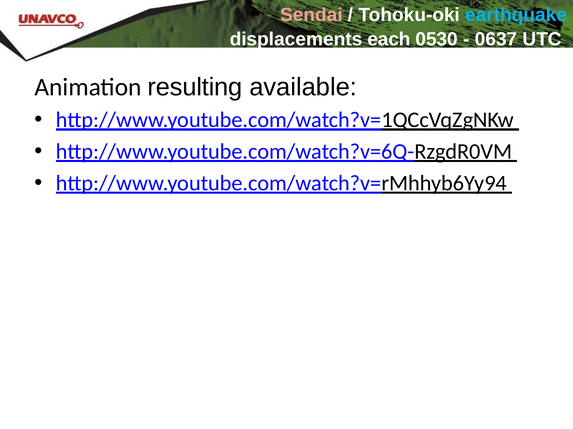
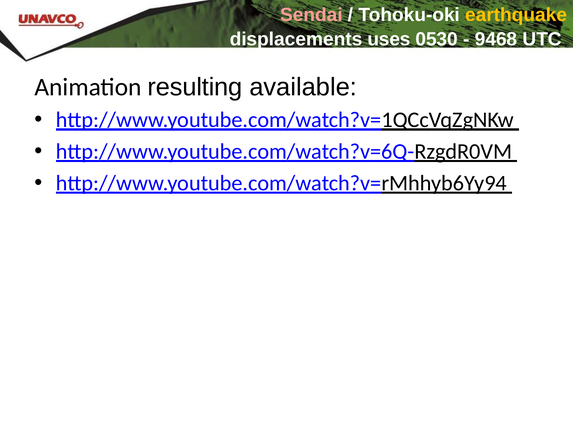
earthquake colour: light blue -> yellow (516, 15)
each: each -> uses (389, 39)
0637: 0637 -> 9468 (496, 39)
